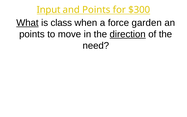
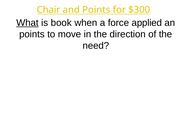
Input: Input -> Chair (49, 10)
class: class -> book (61, 23)
garden: garden -> applied (147, 23)
direction underline: present -> none (128, 34)
